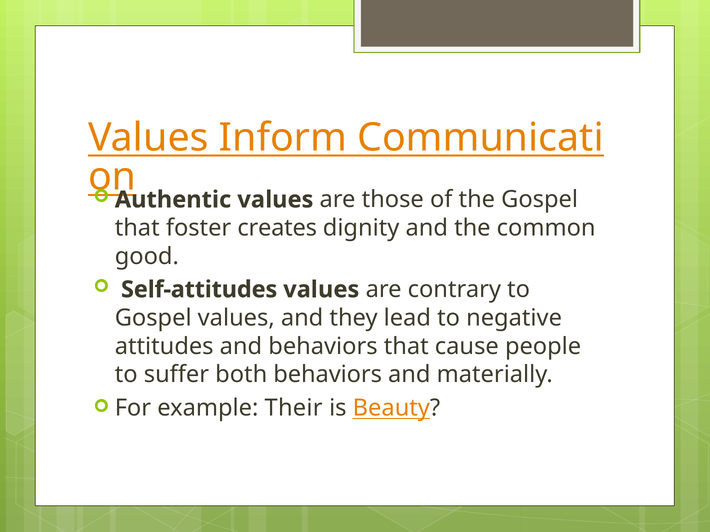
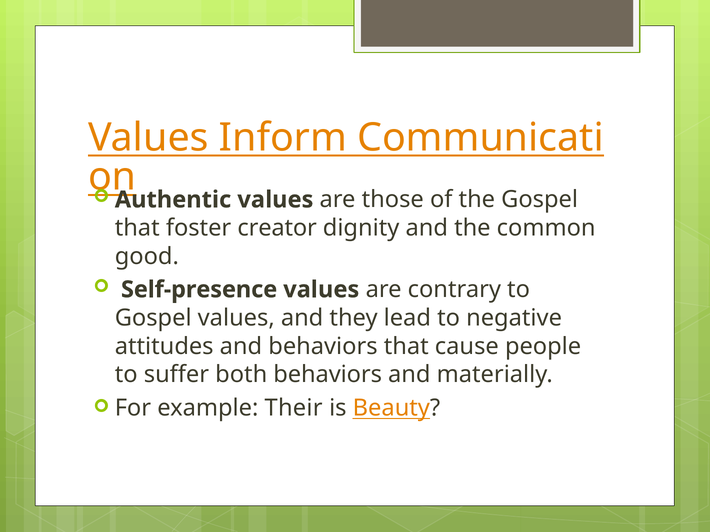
creates: creates -> creator (277, 228)
Self-attitudes: Self-attitudes -> Self-presence (199, 290)
